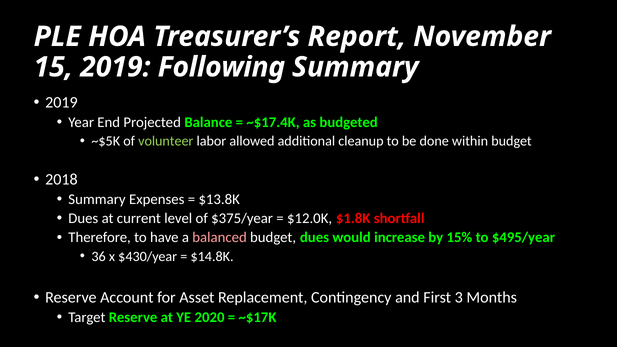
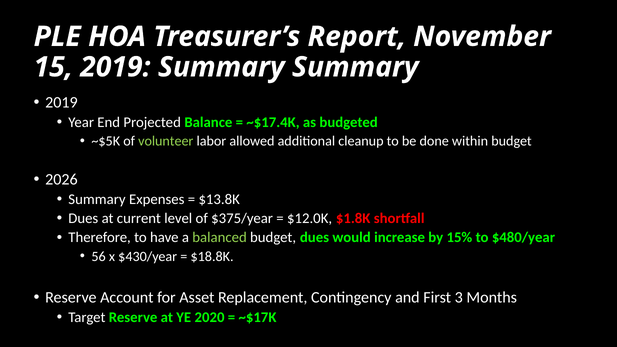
2019 Following: Following -> Summary (221, 67)
2018: 2018 -> 2026 (61, 179)
balanced colour: pink -> light green (220, 238)
$495/year: $495/year -> $480/year (523, 238)
36: 36 -> 56 (99, 256)
$14.8K: $14.8K -> $18.8K (212, 256)
